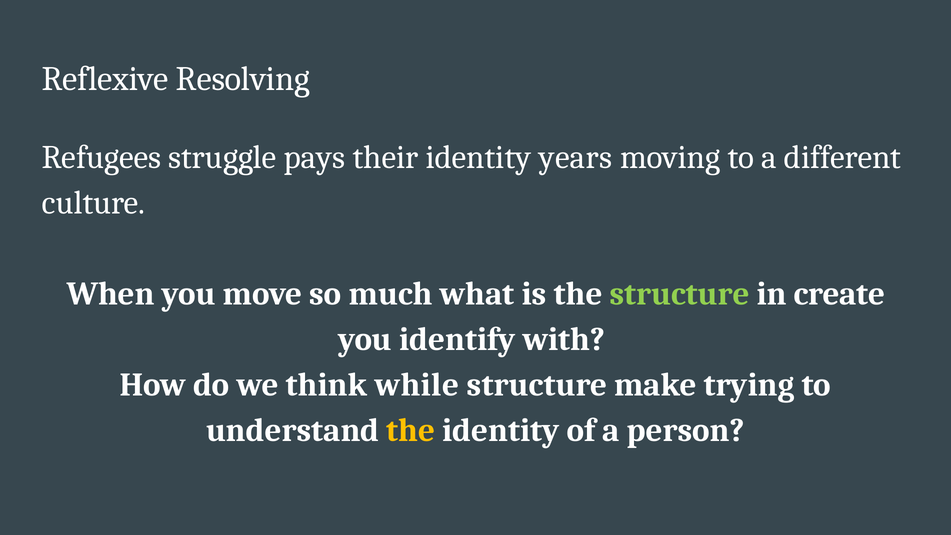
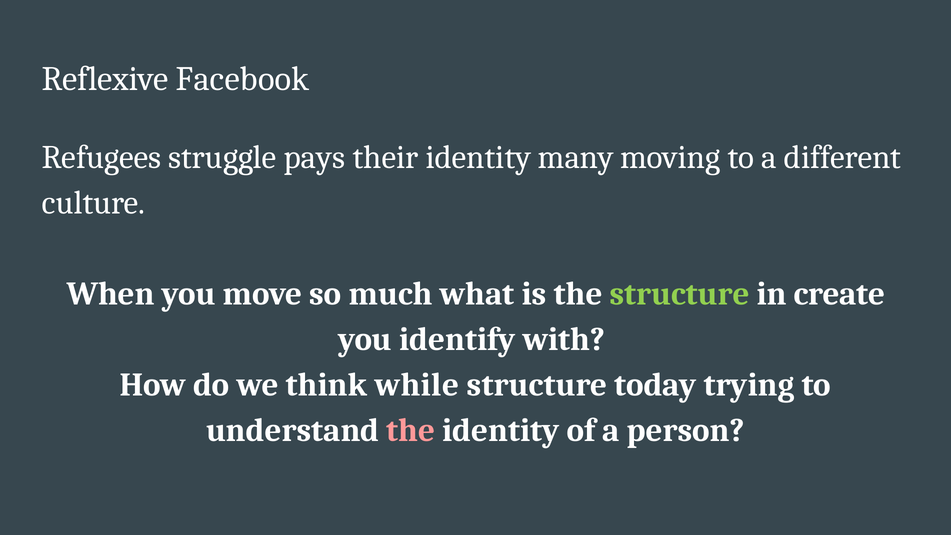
Resolving: Resolving -> Facebook (243, 79)
years: years -> many (576, 157)
make: make -> today (655, 385)
the colour: yellow -> pink (411, 430)
